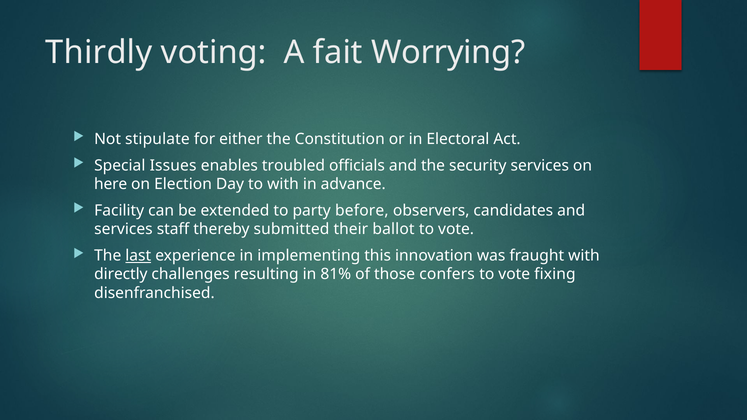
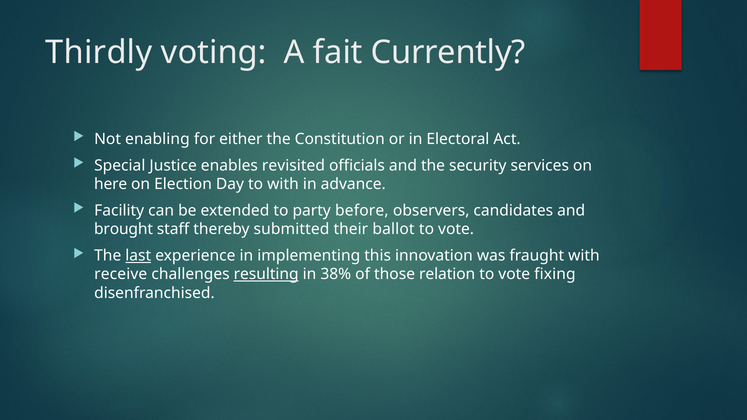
Worrying: Worrying -> Currently (448, 52)
stipulate: stipulate -> enabling (157, 139)
Issues: Issues -> Justice (173, 165)
troubled: troubled -> revisited (293, 165)
services: services -> brought (124, 229)
directly: directly -> receive (121, 274)
resulting underline: none -> present (266, 274)
81%: 81% -> 38% (336, 274)
confers: confers -> relation (447, 274)
